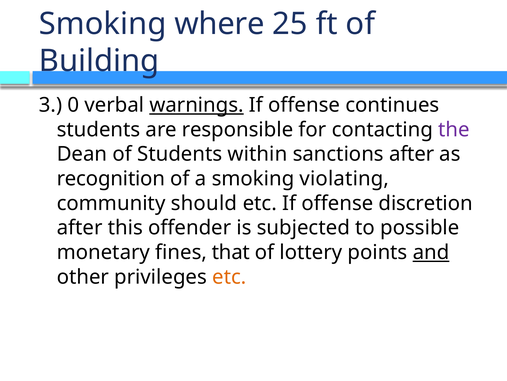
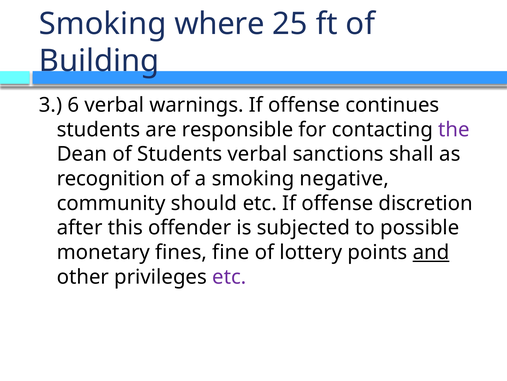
0: 0 -> 6 (73, 105)
warnings underline: present -> none (197, 105)
Students within: within -> verbal (257, 154)
sanctions after: after -> shall (411, 154)
violating: violating -> negative (344, 178)
that: that -> fine (231, 252)
etc colour: orange -> purple (229, 276)
